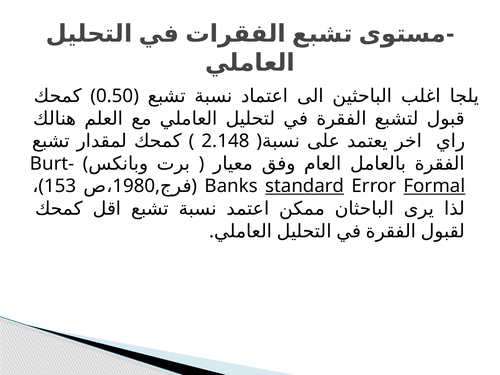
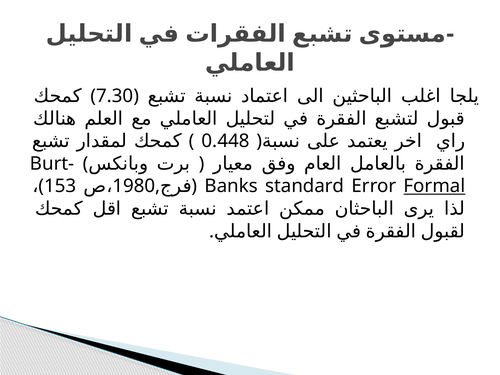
0.50: 0.50 -> 7.30 (115, 96)
2.148: 2.148 -> 0.448 (226, 141)
standard underline: present -> none (305, 186)
